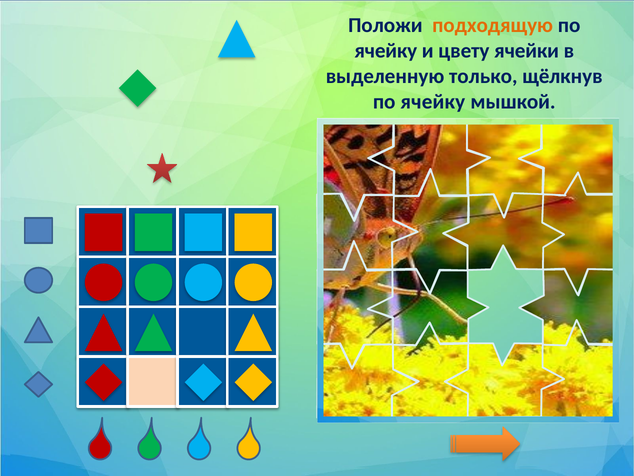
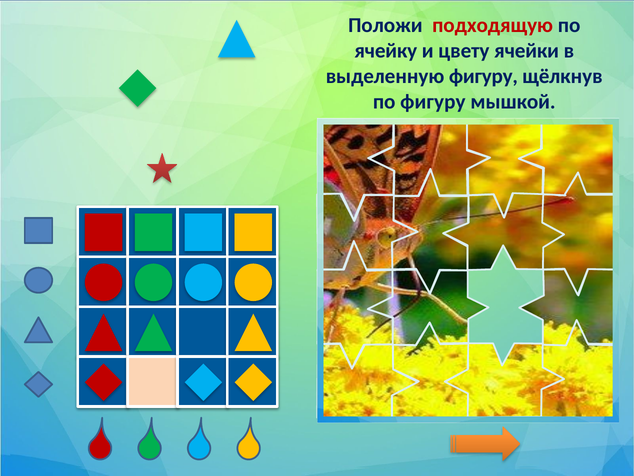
подходящую colour: orange -> red (493, 25)
выделенную только: только -> фигуру (483, 76)
ячейку: ячейку -> фигуру (433, 101)
